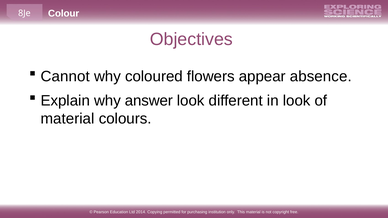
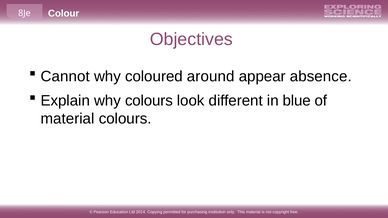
flowers: flowers -> around (211, 77)
why answer: answer -> colours (149, 101)
in look: look -> blue (297, 101)
